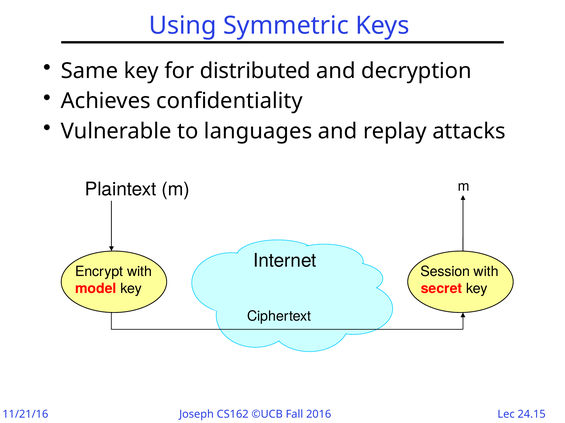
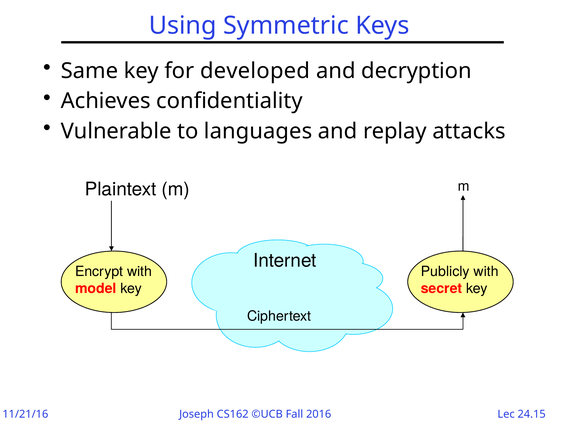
distributed: distributed -> developed (255, 71)
Session: Session -> Publicly (445, 272)
